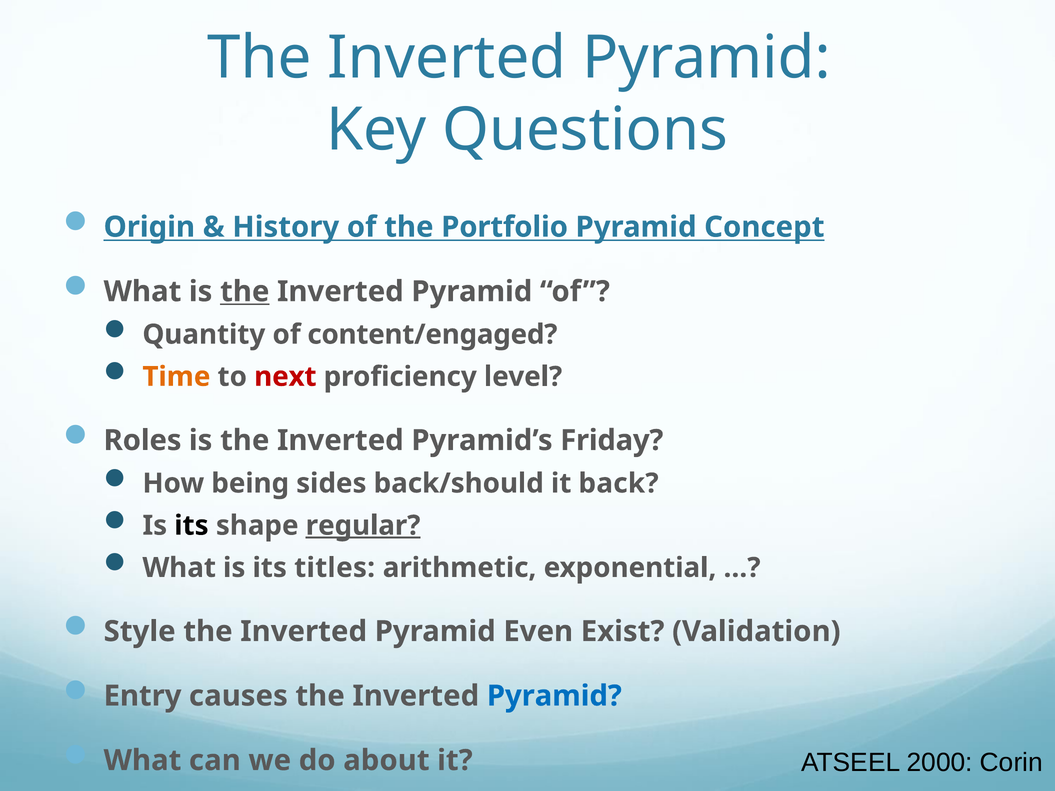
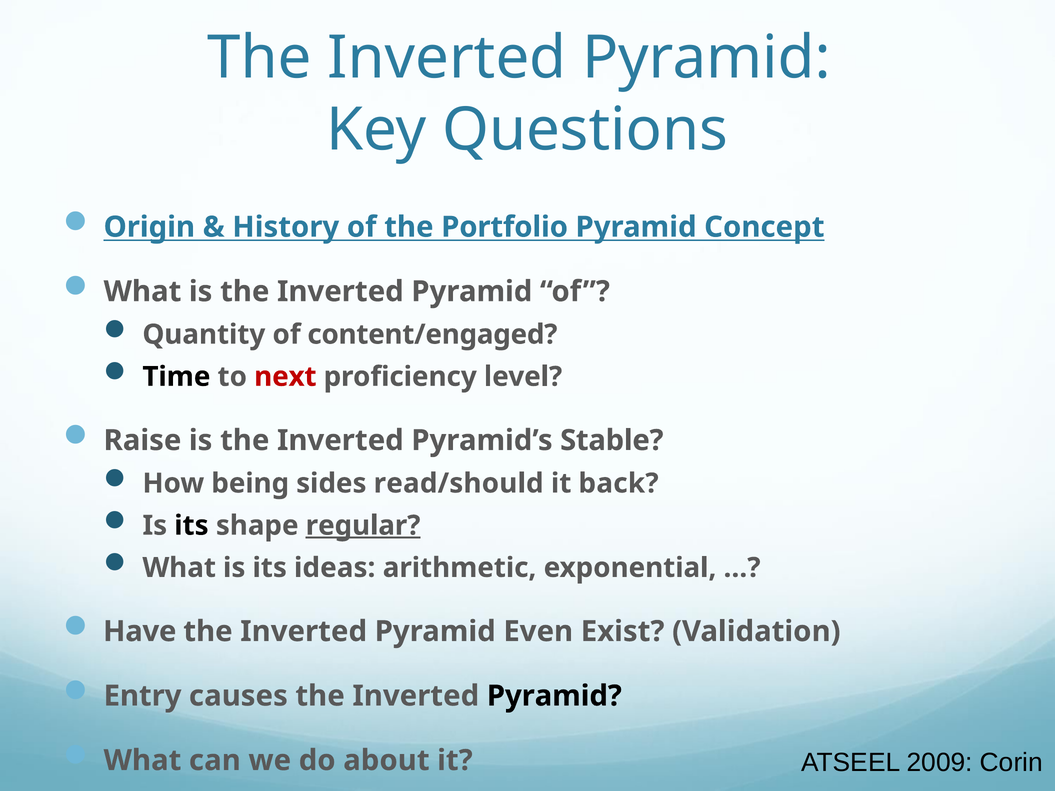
the underline: present -> none (245, 292)
Time colour: orange -> black (176, 377)
Roles: Roles -> Raise (142, 441)
Friday: Friday -> Stable (612, 441)
back/should: back/should -> read/should (459, 484)
titles: titles -> ideas (335, 568)
Style: Style -> Have (140, 632)
Pyramid colour: blue -> black (554, 696)
2000: 2000 -> 2009 (940, 763)
